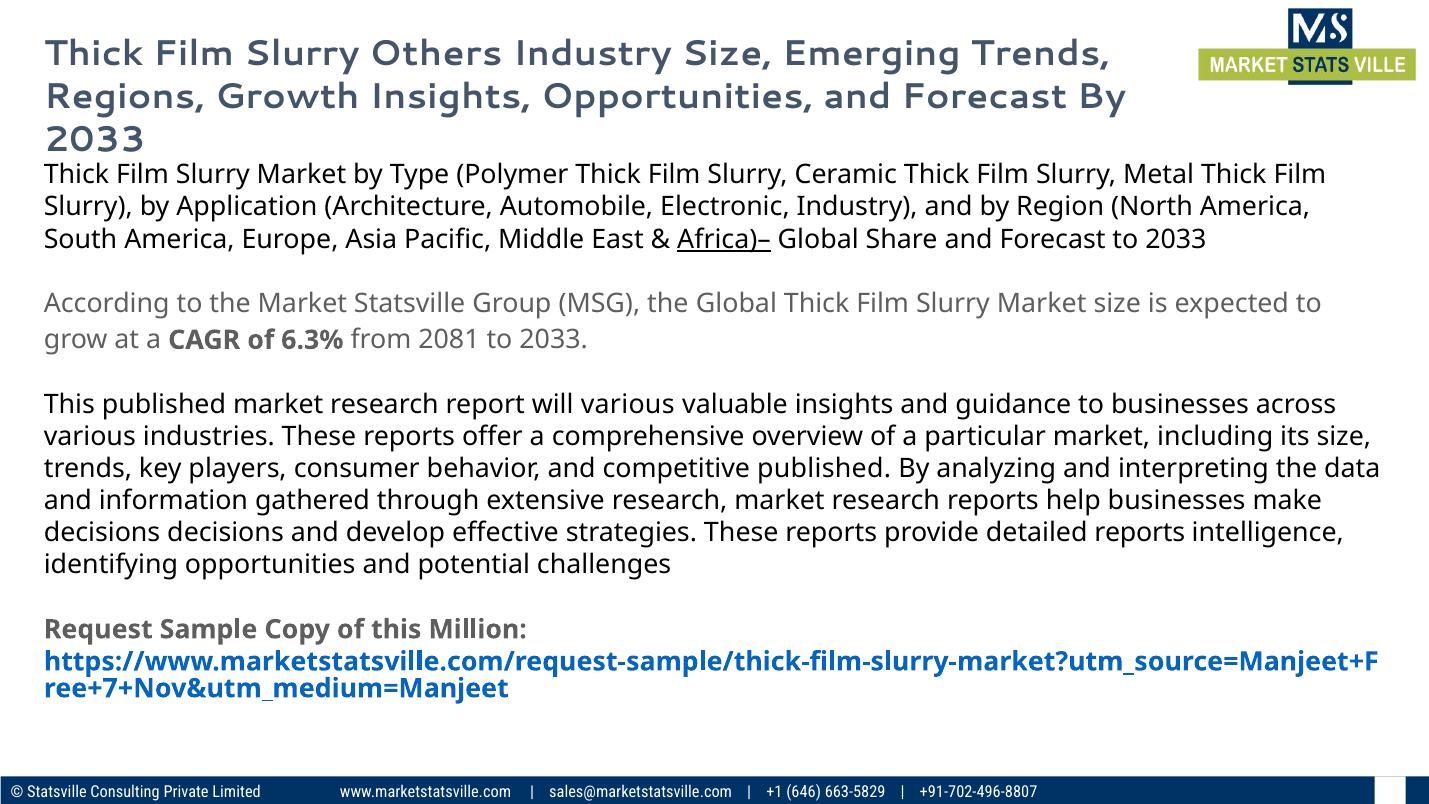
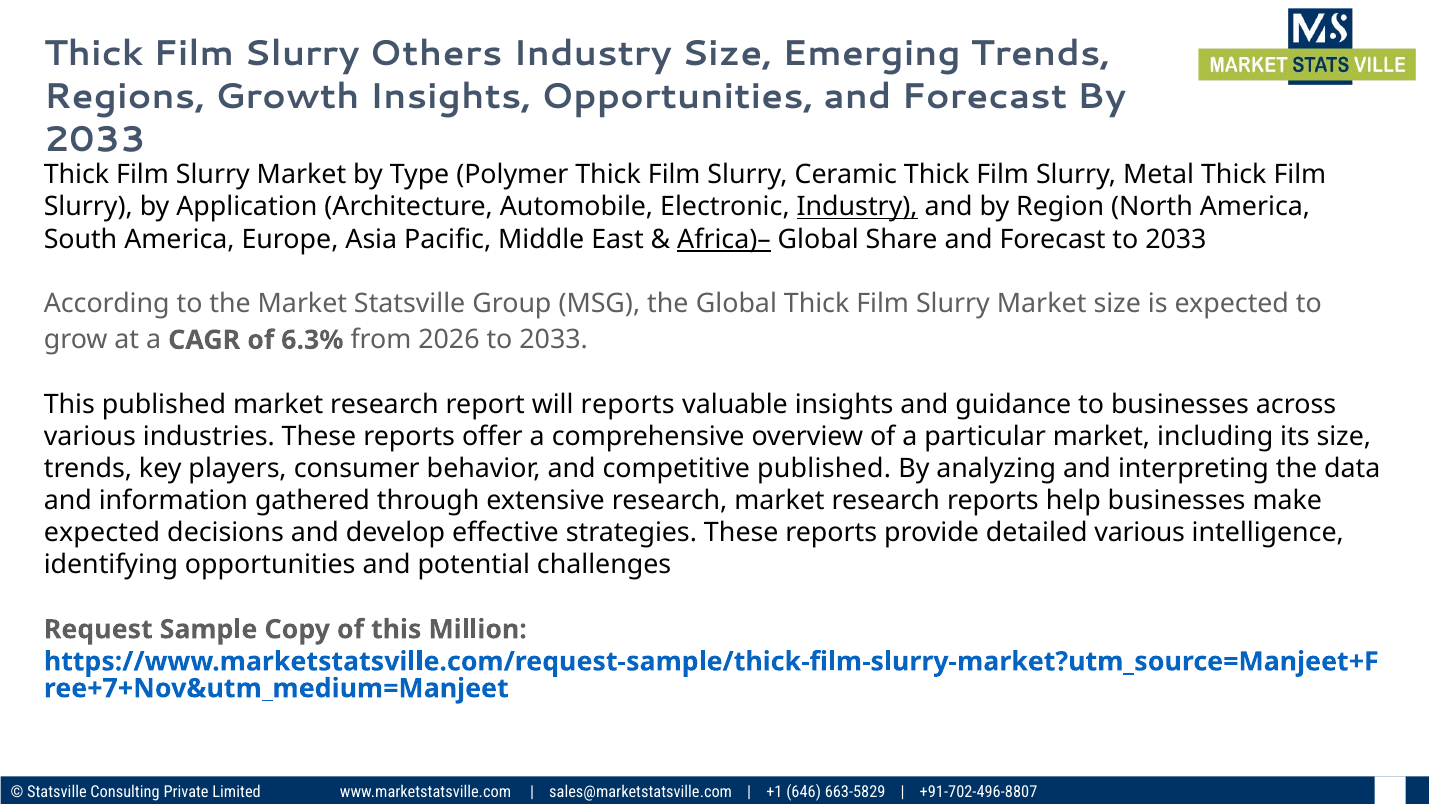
Industry underline: none -> present (857, 207)
2081: 2081 -> 2026 (449, 340)
will various: various -> reports (628, 404)
decisions: decisions -> expected (102, 533)
detailed reports: reports -> various (1140, 533)
